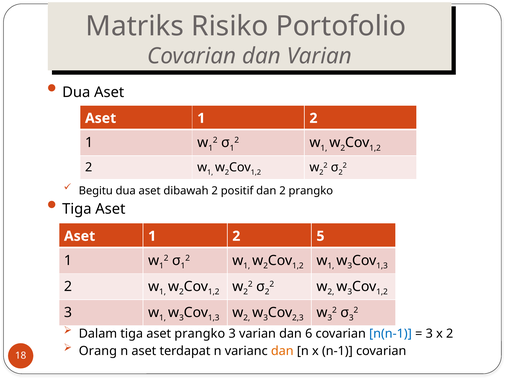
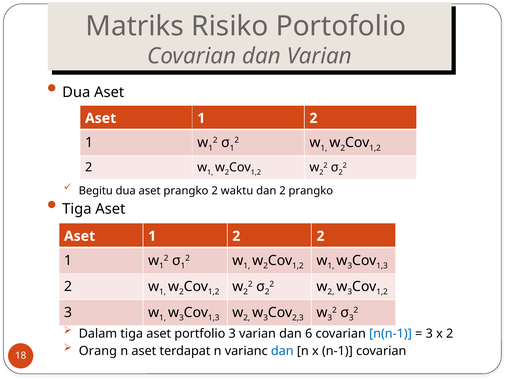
aset dibawah: dibawah -> prangko (186, 191)
positif: positif -> waktu (237, 191)
1 2 5: 5 -> 2 (320, 236)
aset prangko: prangko -> portfolio (200, 334)
dan colour: orange -> blue (282, 351)
